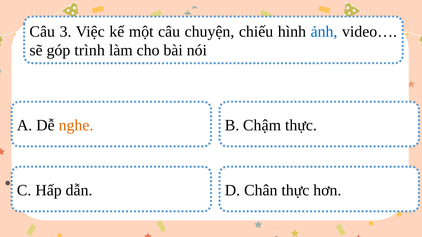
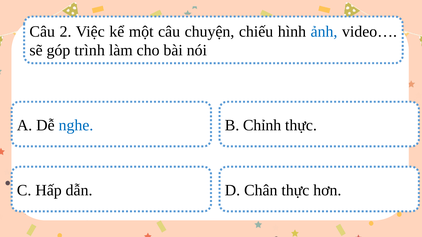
3: 3 -> 2 (66, 32)
nghe colour: orange -> blue (76, 125)
Chậm: Chậm -> Chỉnh (262, 125)
